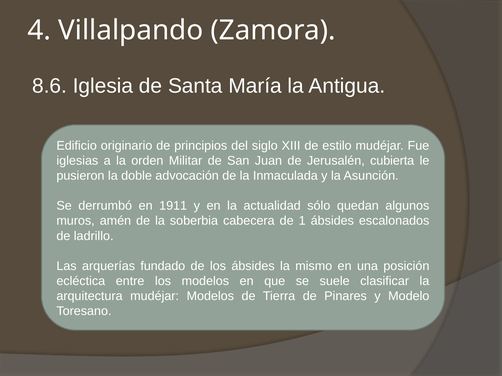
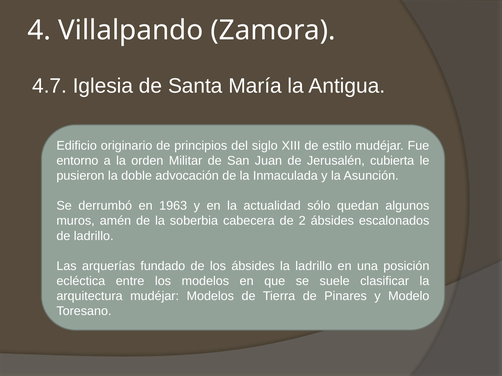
8.6: 8.6 -> 4.7 (49, 86)
iglesias: iglesias -> entorno (77, 161)
1911: 1911 -> 1963 (173, 206)
1: 1 -> 2 (302, 221)
la mismo: mismo -> ladrillo (314, 266)
